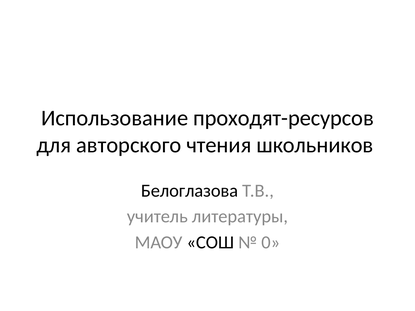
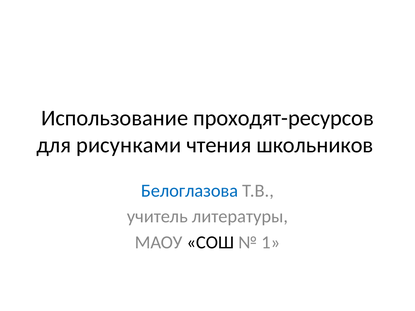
авторского: авторского -> рисунками (129, 145)
Белоглазова colour: black -> blue (190, 191)
0: 0 -> 1 (271, 242)
